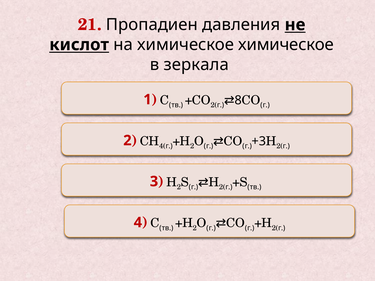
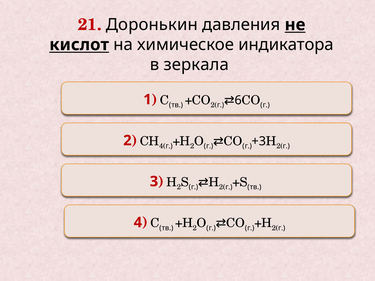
Пропадиен: Пропадиен -> Доронькин (152, 25)
химическое химическое: химическое -> индикатора (286, 45)
8: 8 -> 6 (238, 100)
